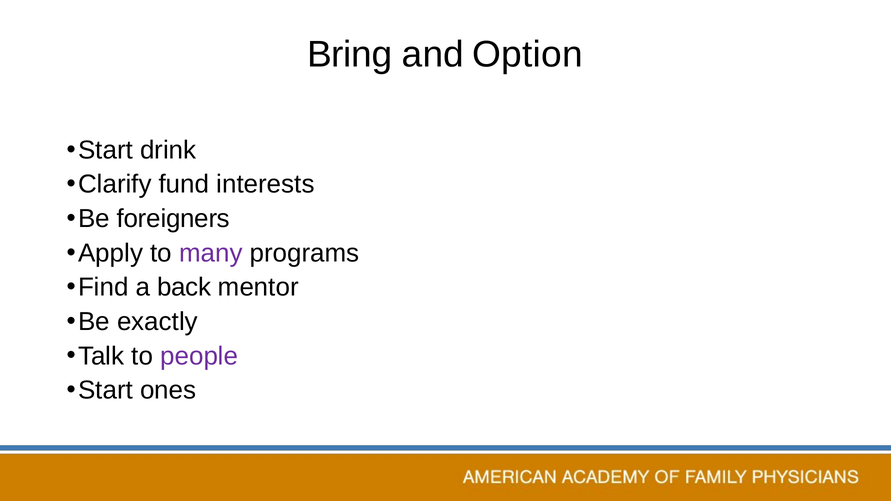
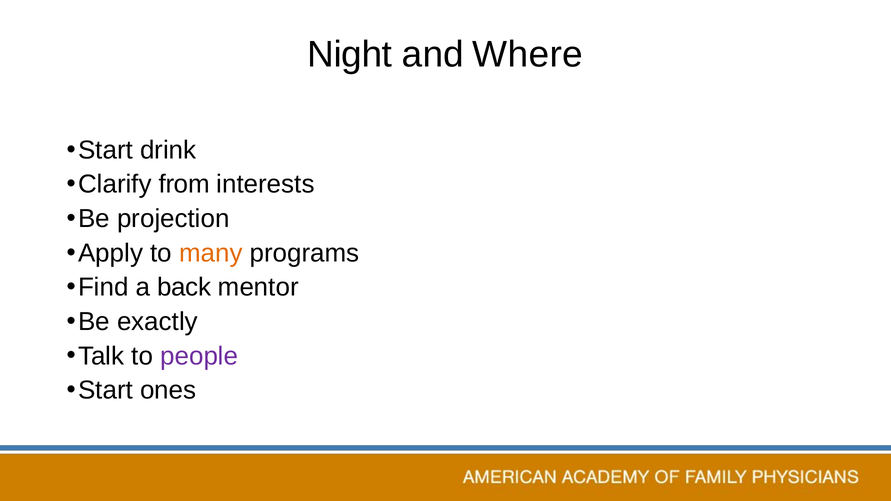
Bring: Bring -> Night (350, 54)
Option: Option -> Where (528, 54)
fund: fund -> from (184, 184)
foreigners: foreigners -> projection (173, 219)
many colour: purple -> orange (211, 253)
